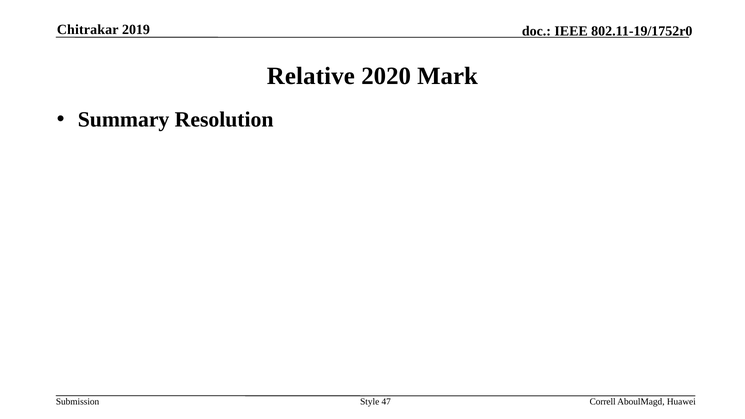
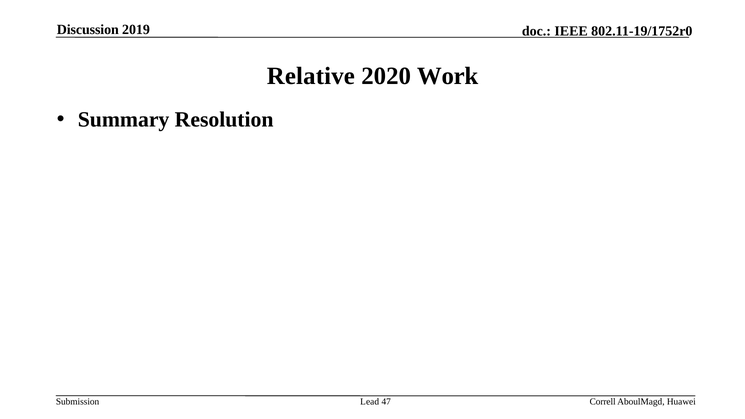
Chitrakar: Chitrakar -> Discussion (88, 30)
Mark: Mark -> Work (448, 76)
Style: Style -> Lead (370, 402)
